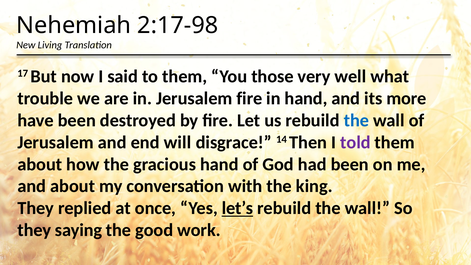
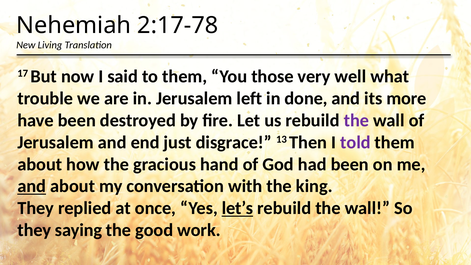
2:17-98: 2:17-98 -> 2:17-78 (178, 25)
Jerusalem fire: fire -> left (249, 98)
in hand: hand -> done (306, 98)
the colour: blue -> purple (356, 120)
will: will -> just (178, 142)
14: 14 -> 13 (281, 139)
and underline: none -> present (32, 186)
